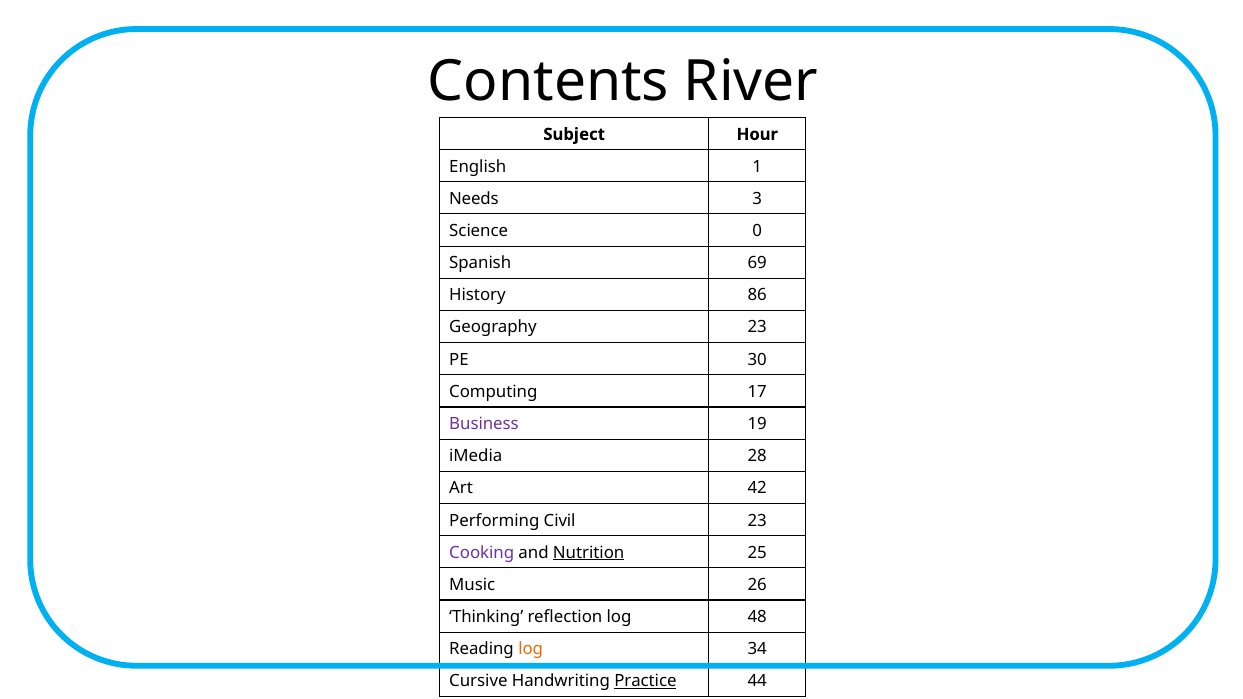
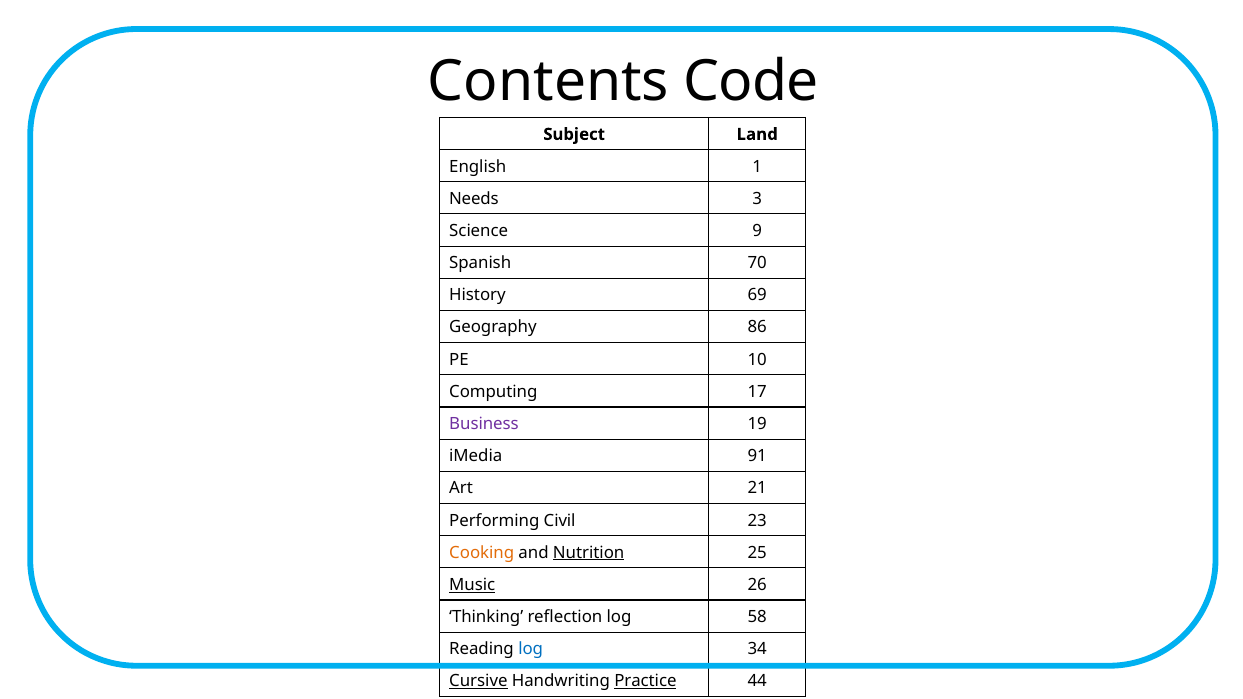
River: River -> Code (751, 82)
Hour: Hour -> Land (757, 134)
0: 0 -> 9 (757, 231)
69: 69 -> 70 (757, 263)
86: 86 -> 69 (757, 295)
Geography 23: 23 -> 86 (757, 327)
30: 30 -> 10 (757, 360)
28: 28 -> 91 (757, 456)
42: 42 -> 21 (757, 488)
Cooking colour: purple -> orange (482, 553)
Music underline: none -> present (472, 585)
48: 48 -> 58 (757, 617)
log colour: orange -> blue (531, 649)
Cursive underline: none -> present (478, 682)
